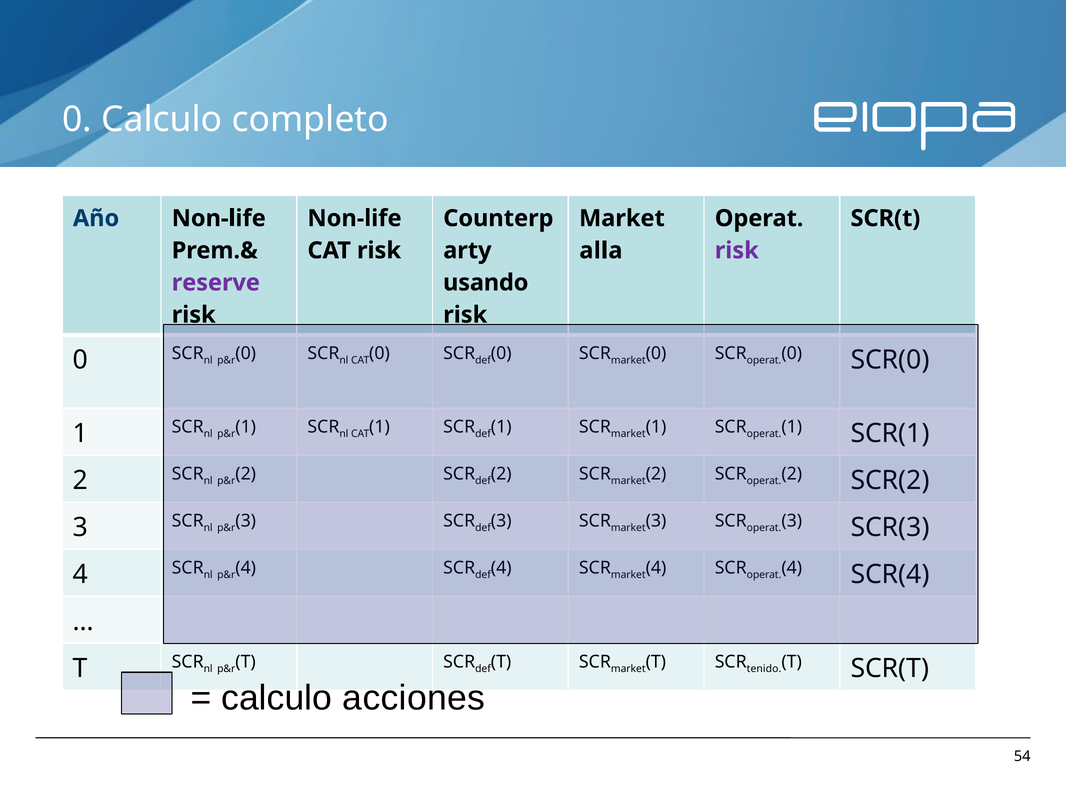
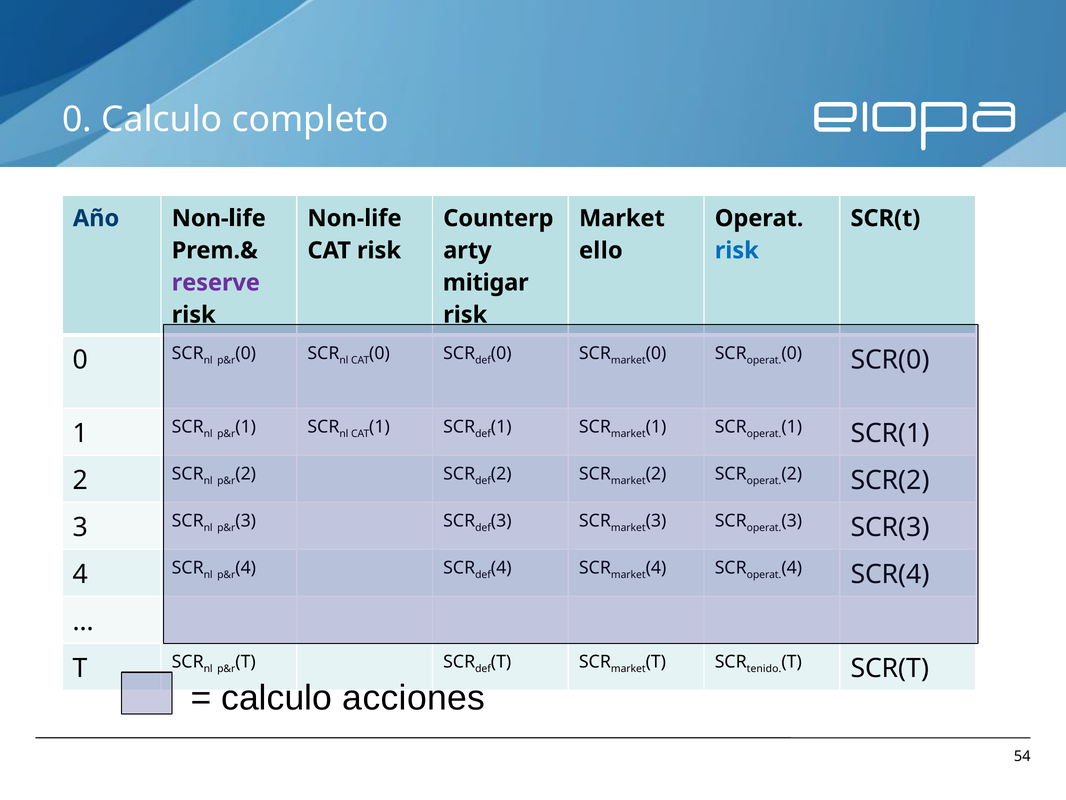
alla: alla -> ello (601, 250)
risk colour: purple -> blue (737, 250)
usando: usando -> mitigar (486, 282)
